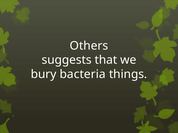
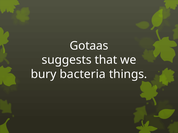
Others: Others -> Gotaas (89, 46)
